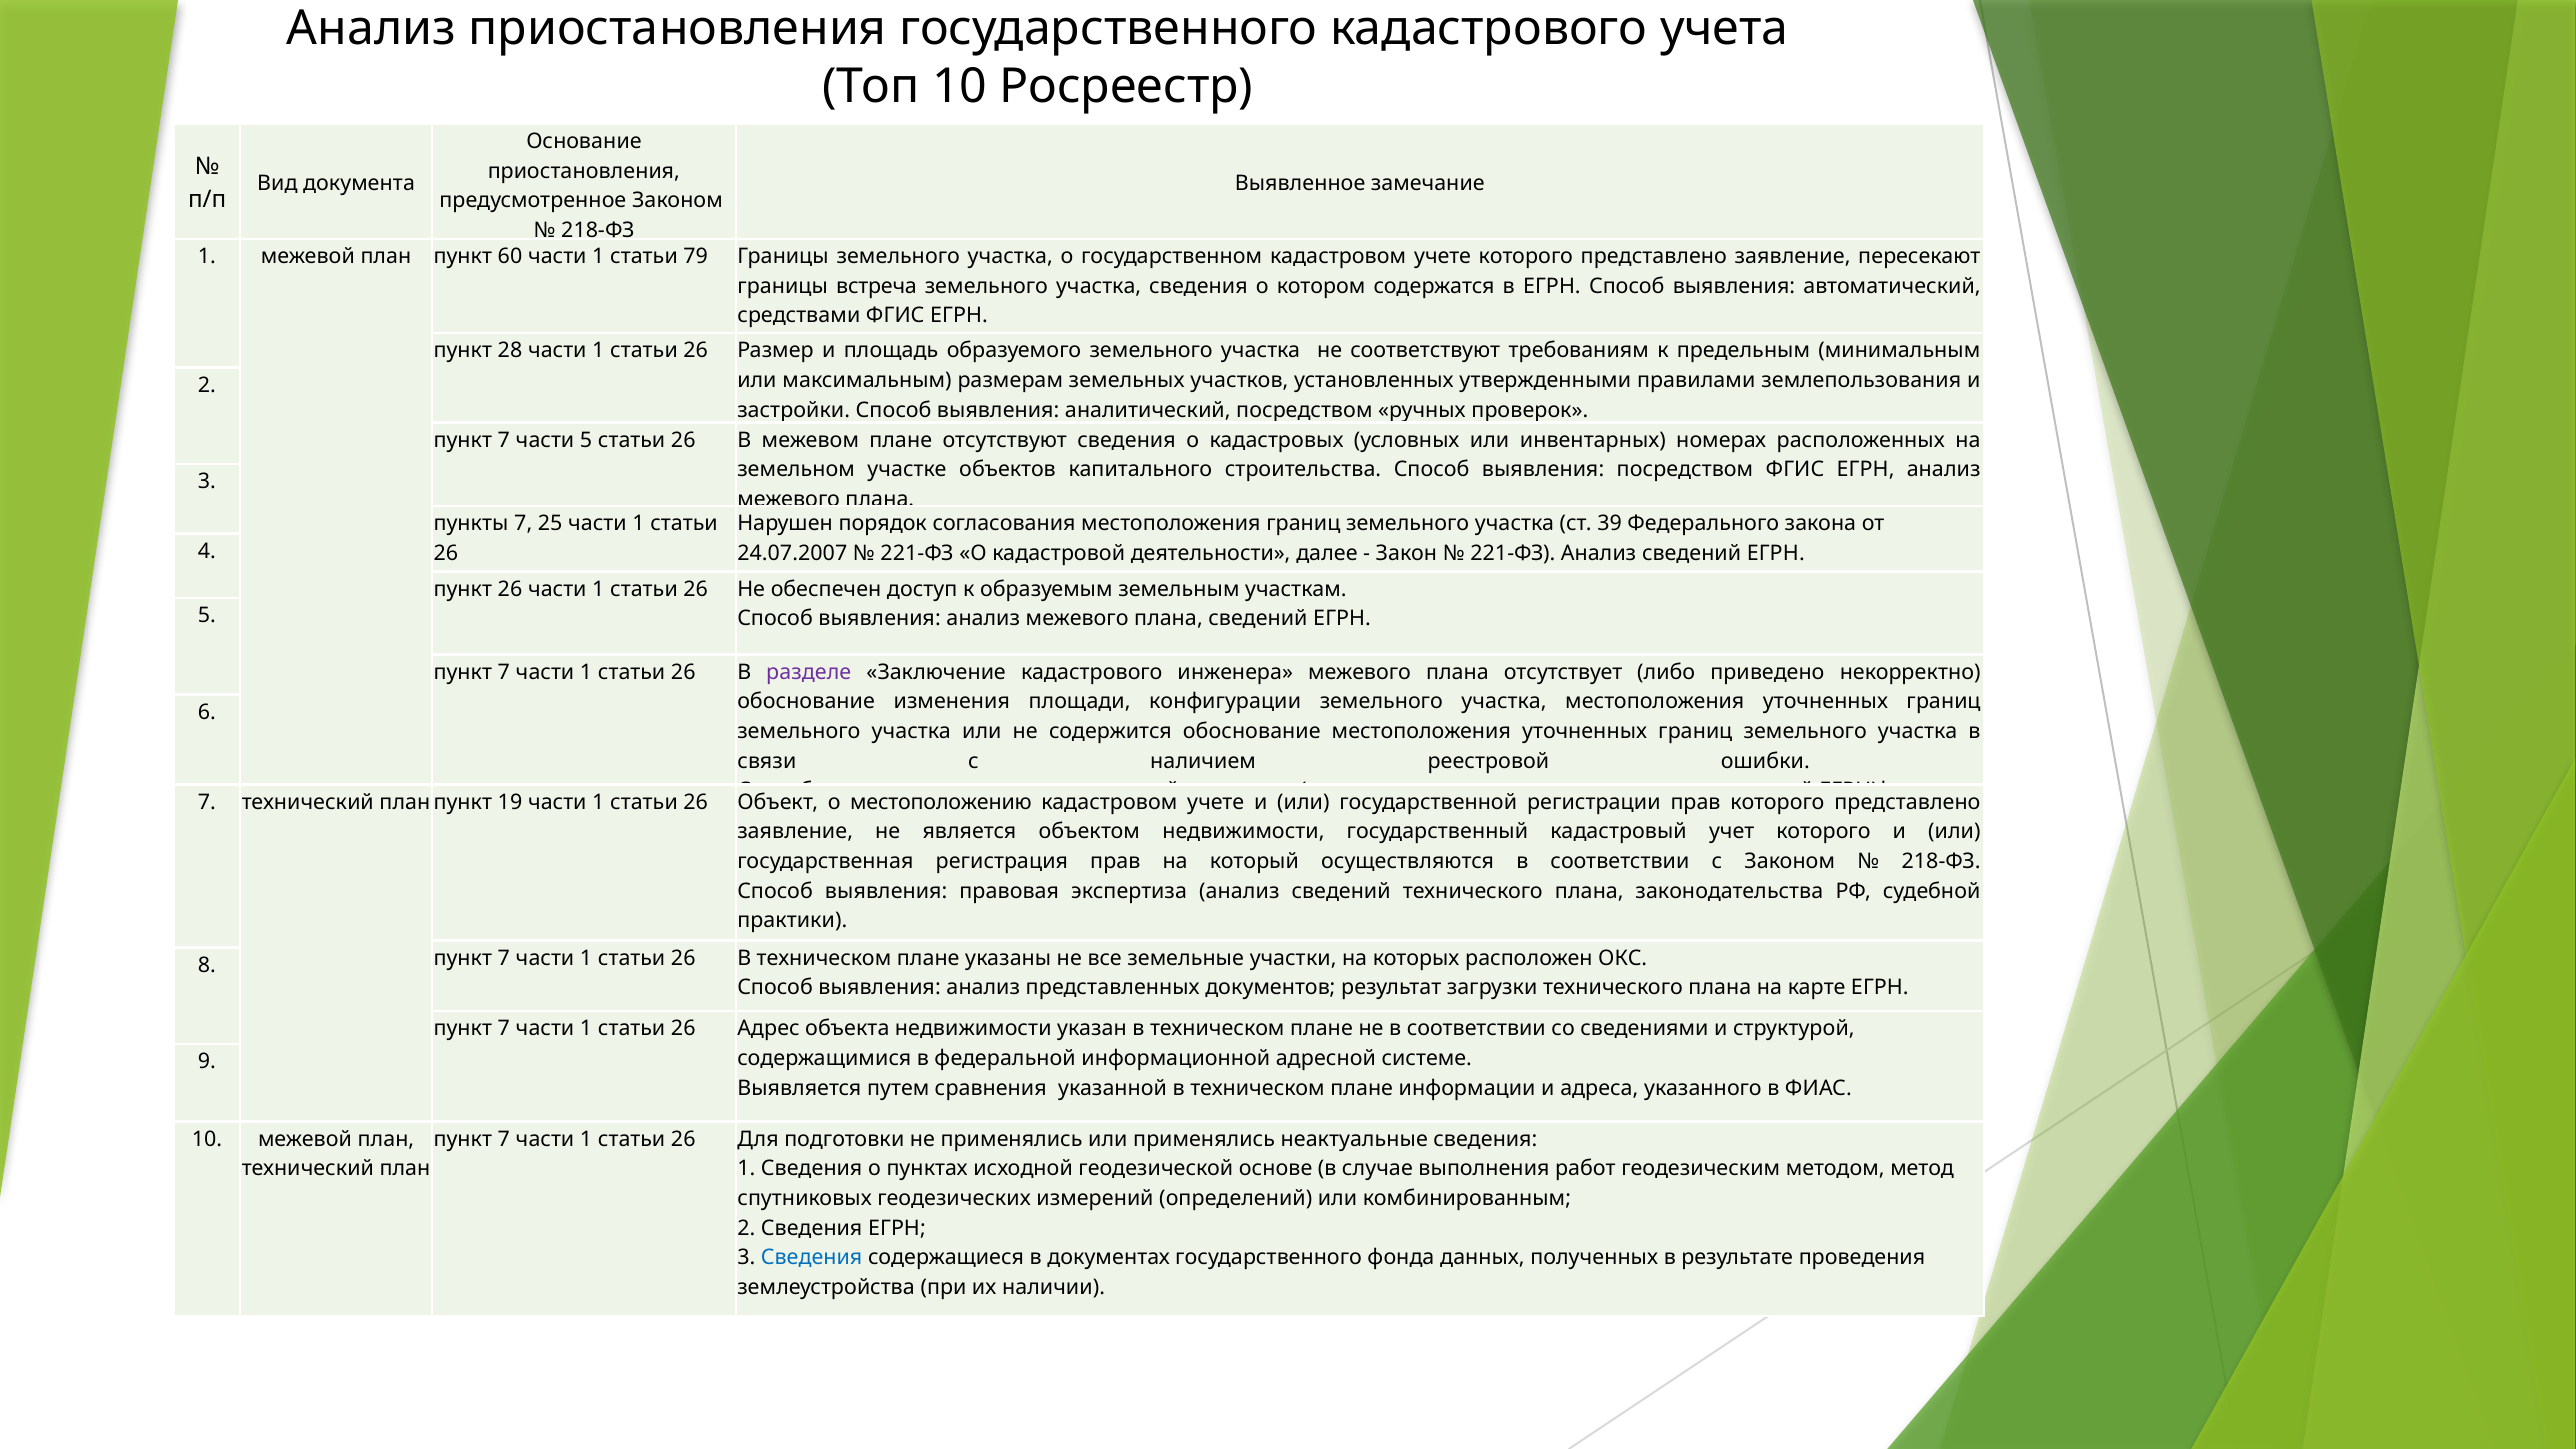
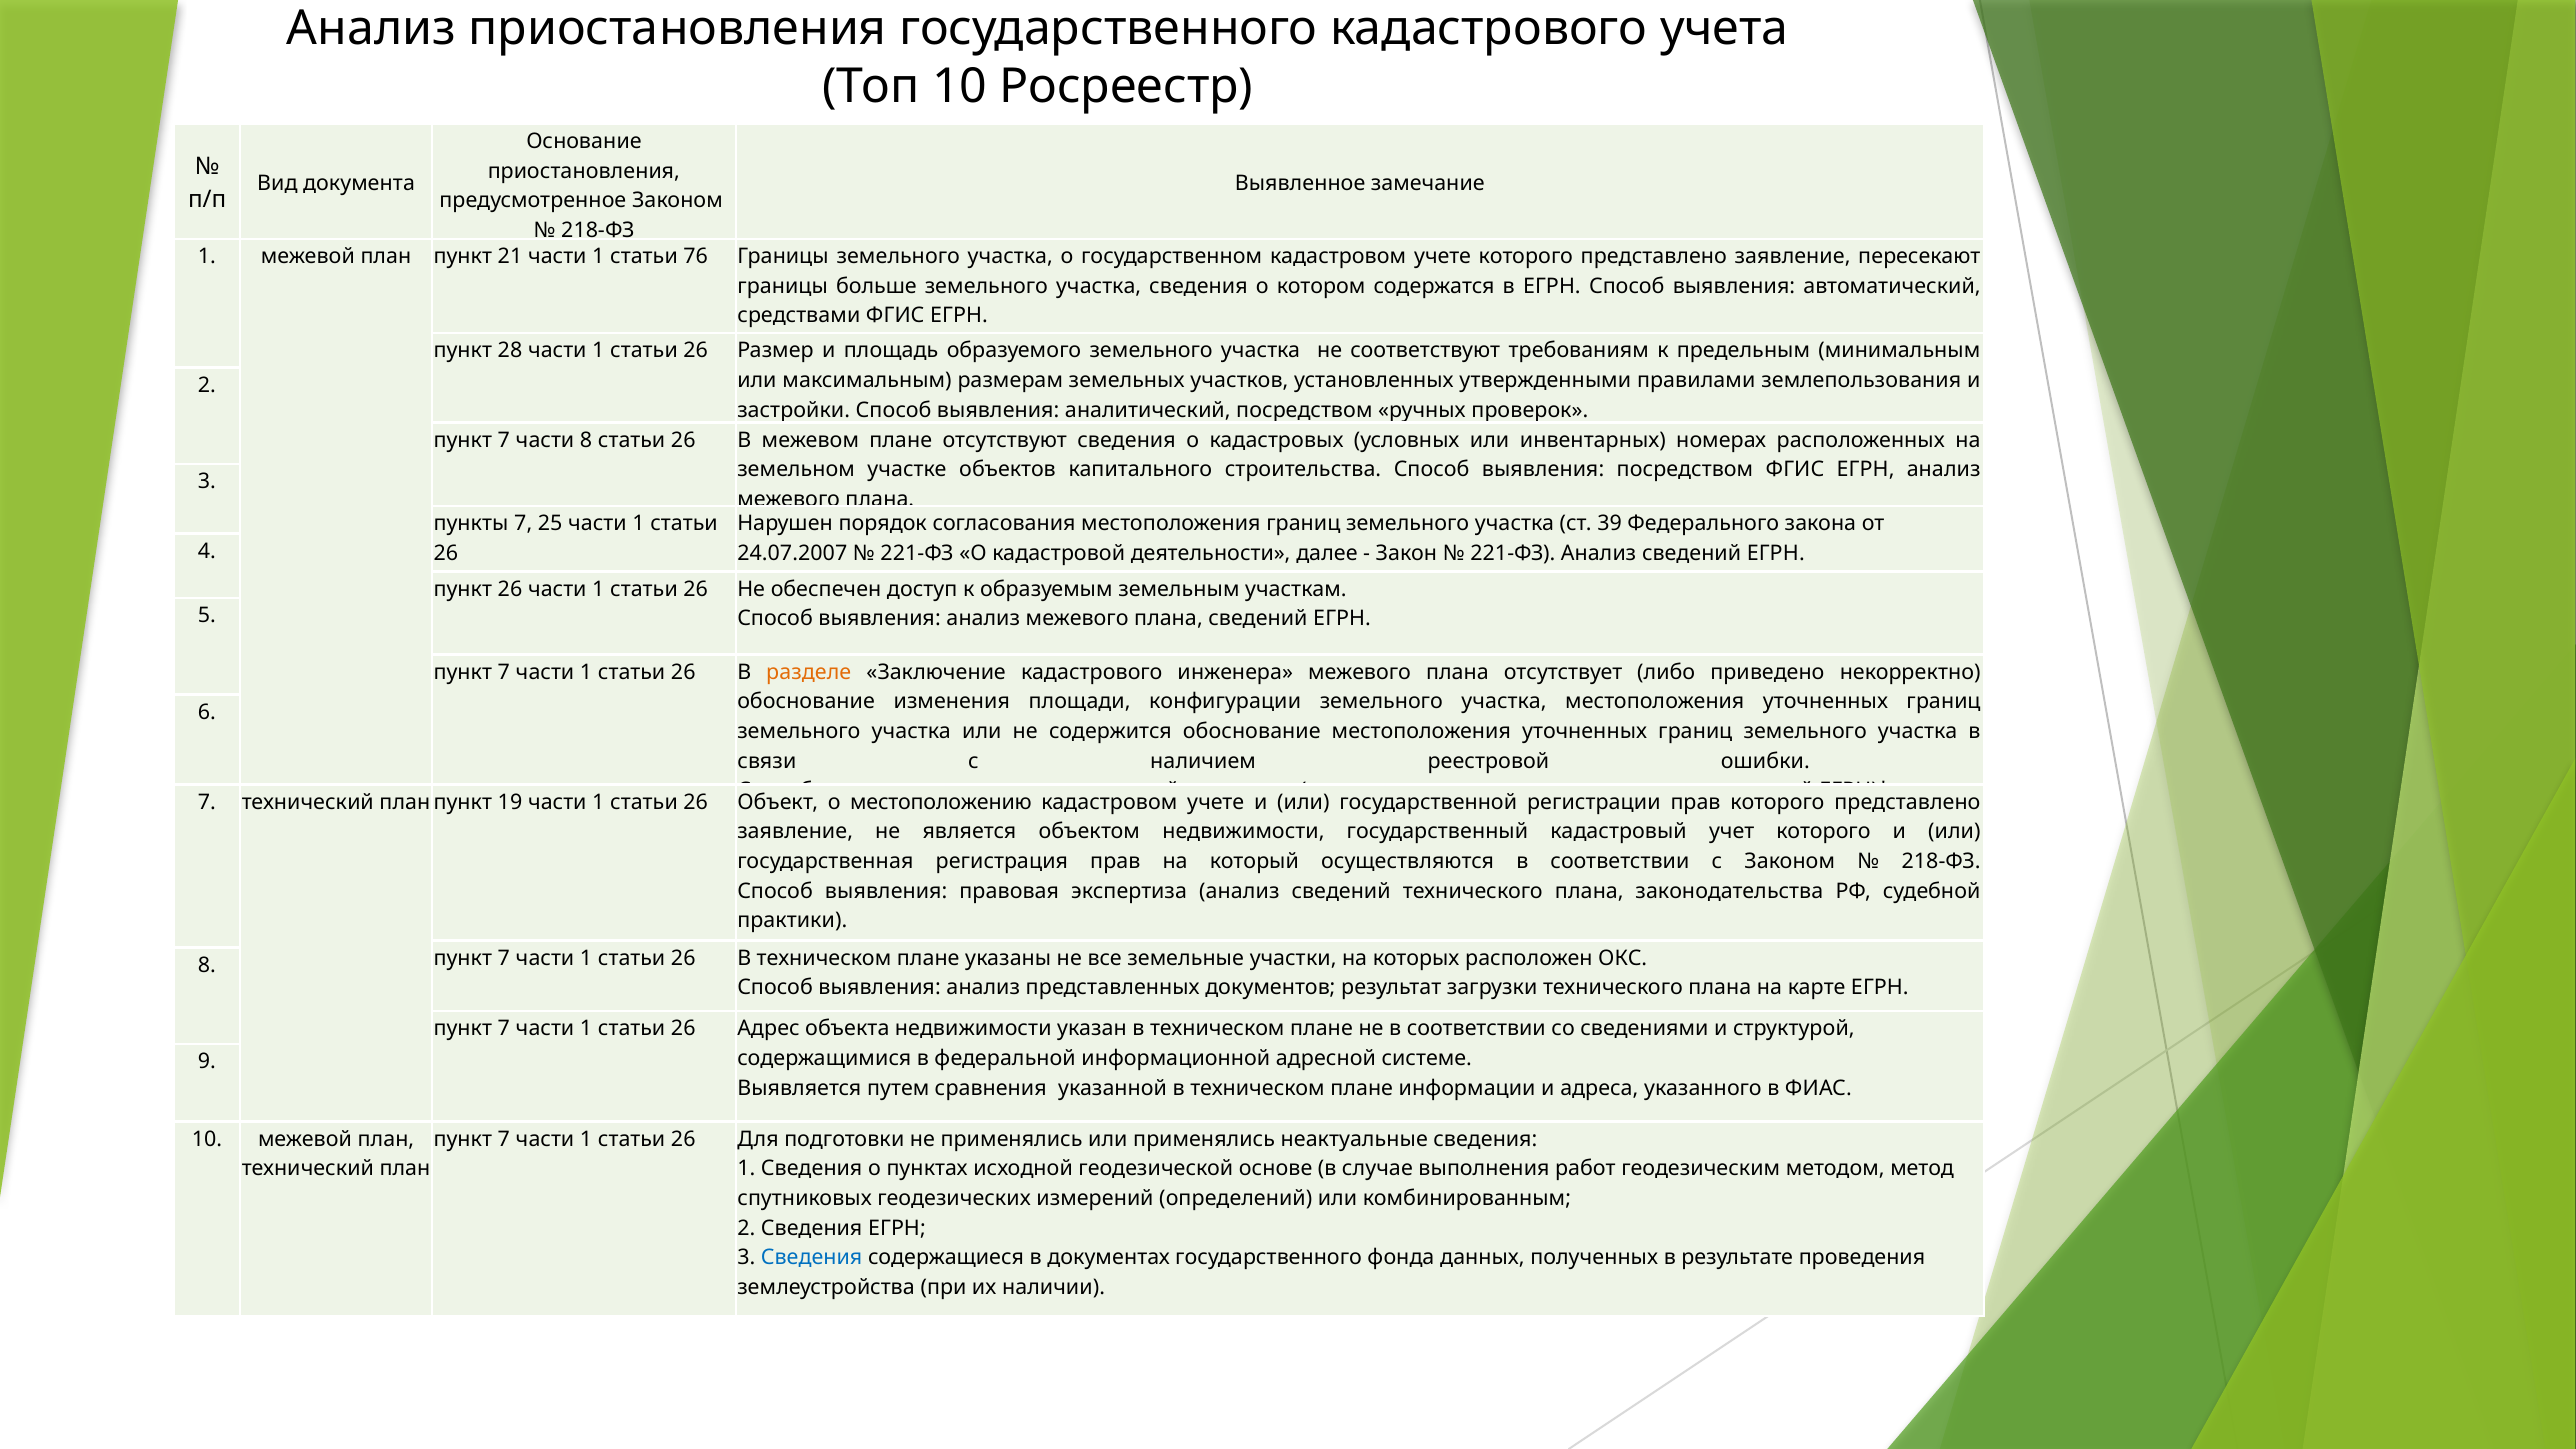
60: 60 -> 21 (510, 256)
79: 79 -> 76 (696, 256)
встреча: встреча -> больше (876, 286)
части 5: 5 -> 8 (586, 440)
разделе colour: purple -> orange (809, 672)
